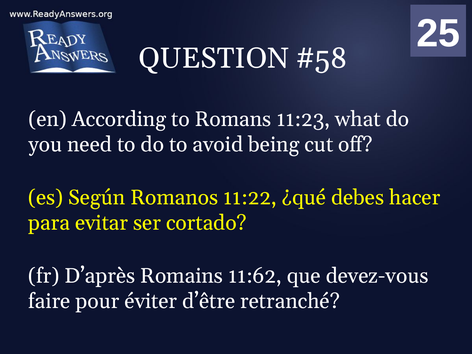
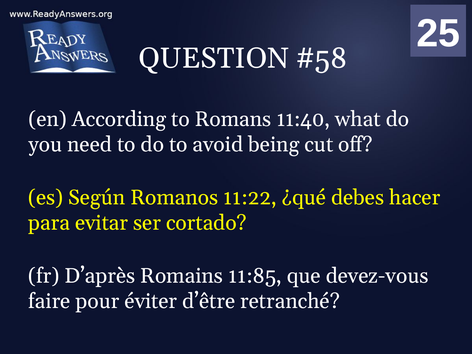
11:23: 11:23 -> 11:40 (303, 119)
11:62: 11:62 -> 11:85 (255, 276)
